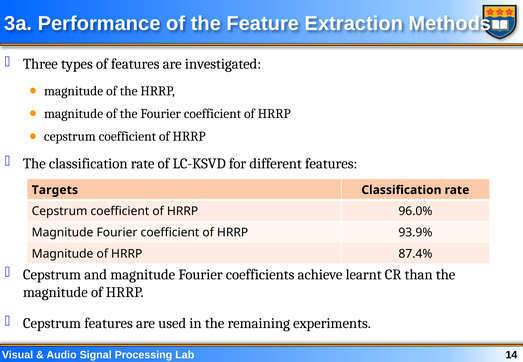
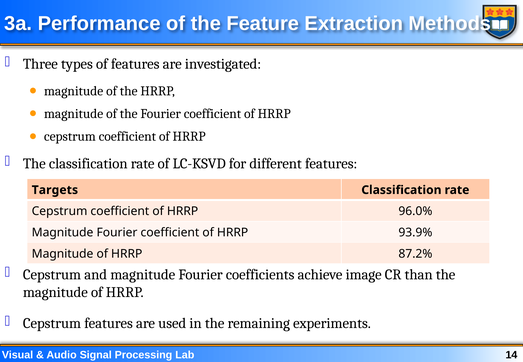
87.4%: 87.4% -> 87.2% (415, 254)
learnt: learnt -> image (364, 275)
